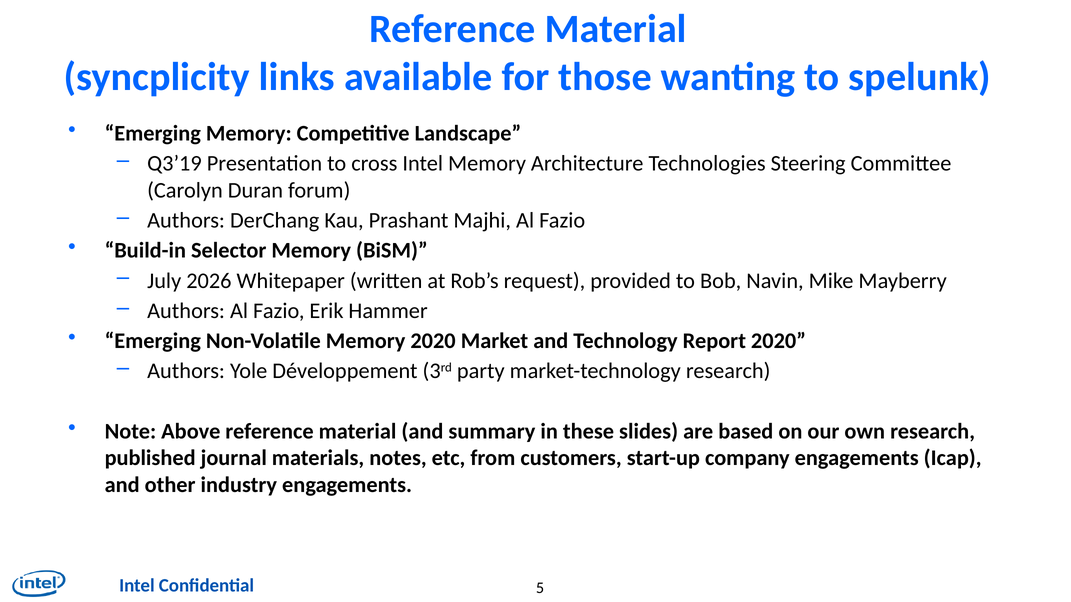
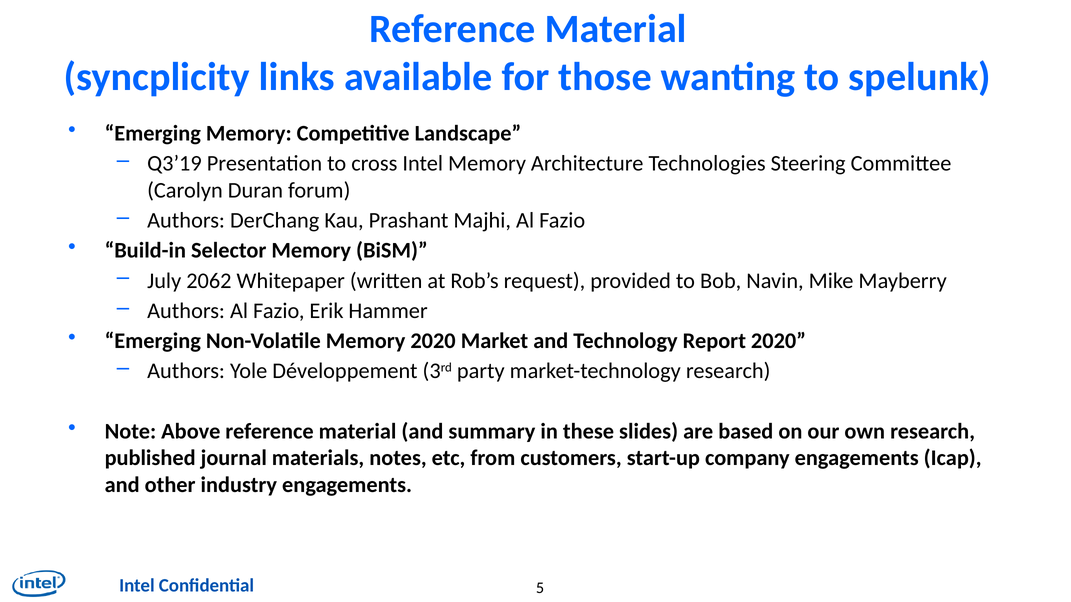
2026: 2026 -> 2062 (209, 281)
